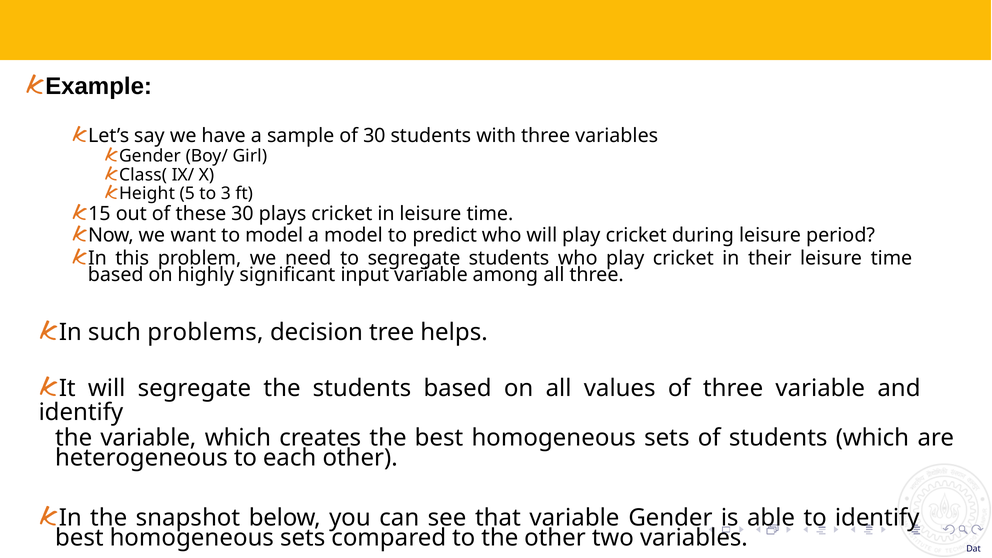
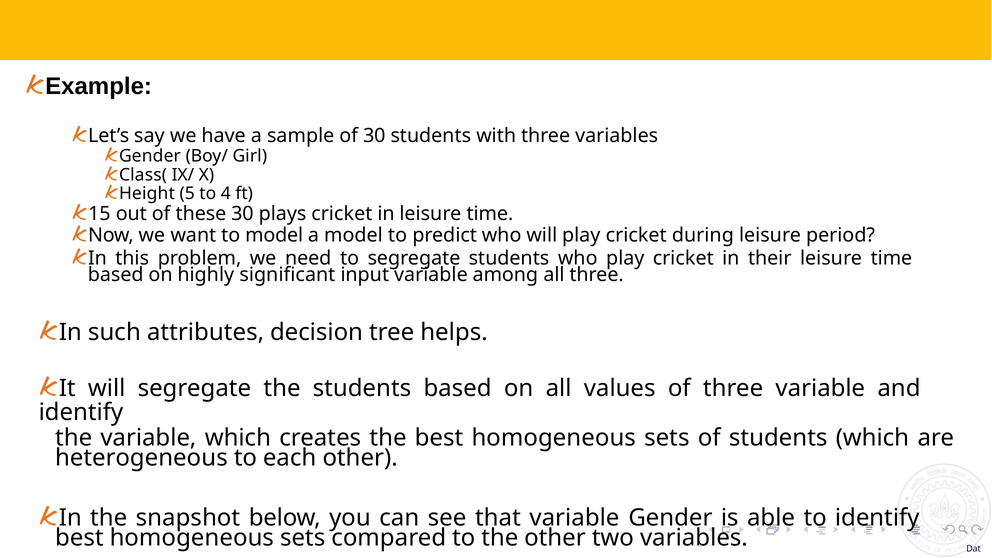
3: 3 -> 4 (226, 194)
problems: problems -> attributes (206, 332)
